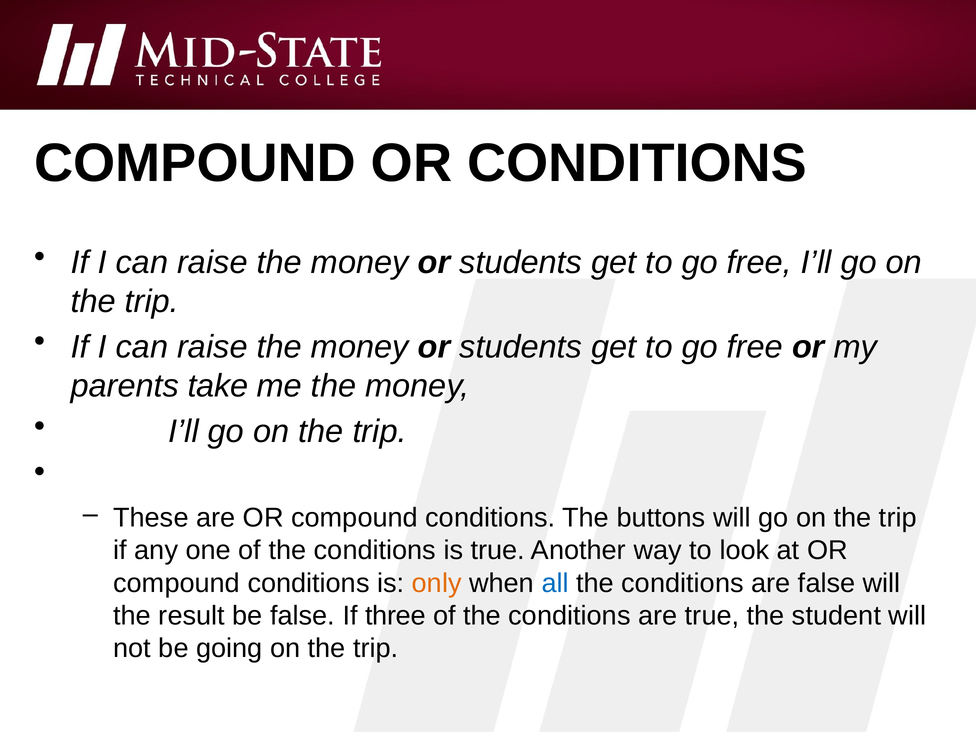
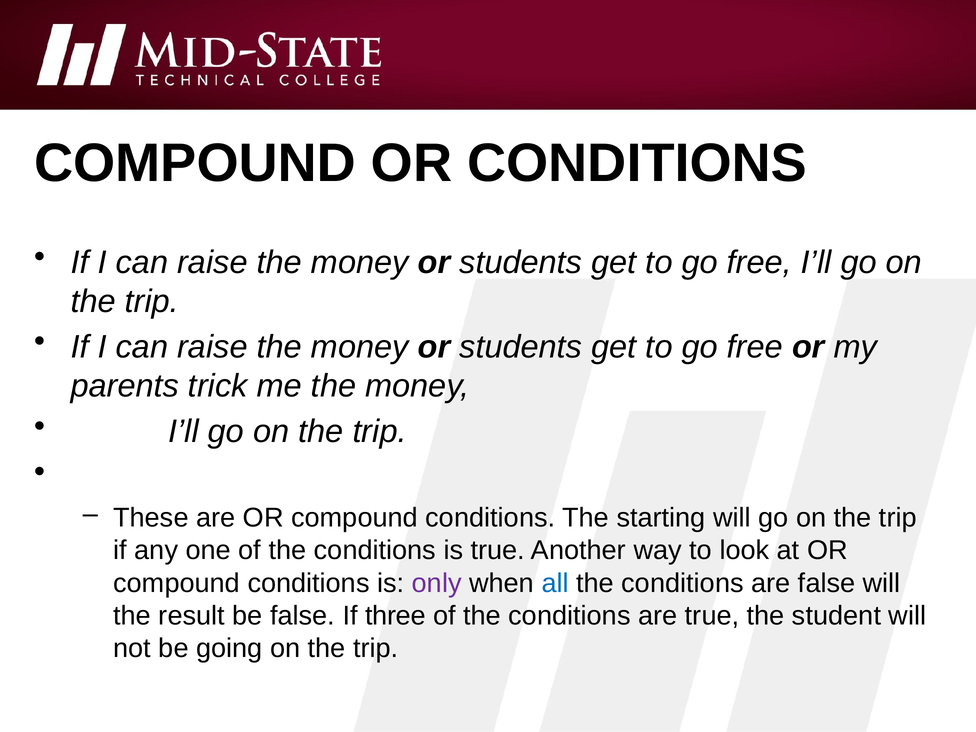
take: take -> trick (218, 386)
buttons: buttons -> starting (661, 518)
only colour: orange -> purple (437, 583)
